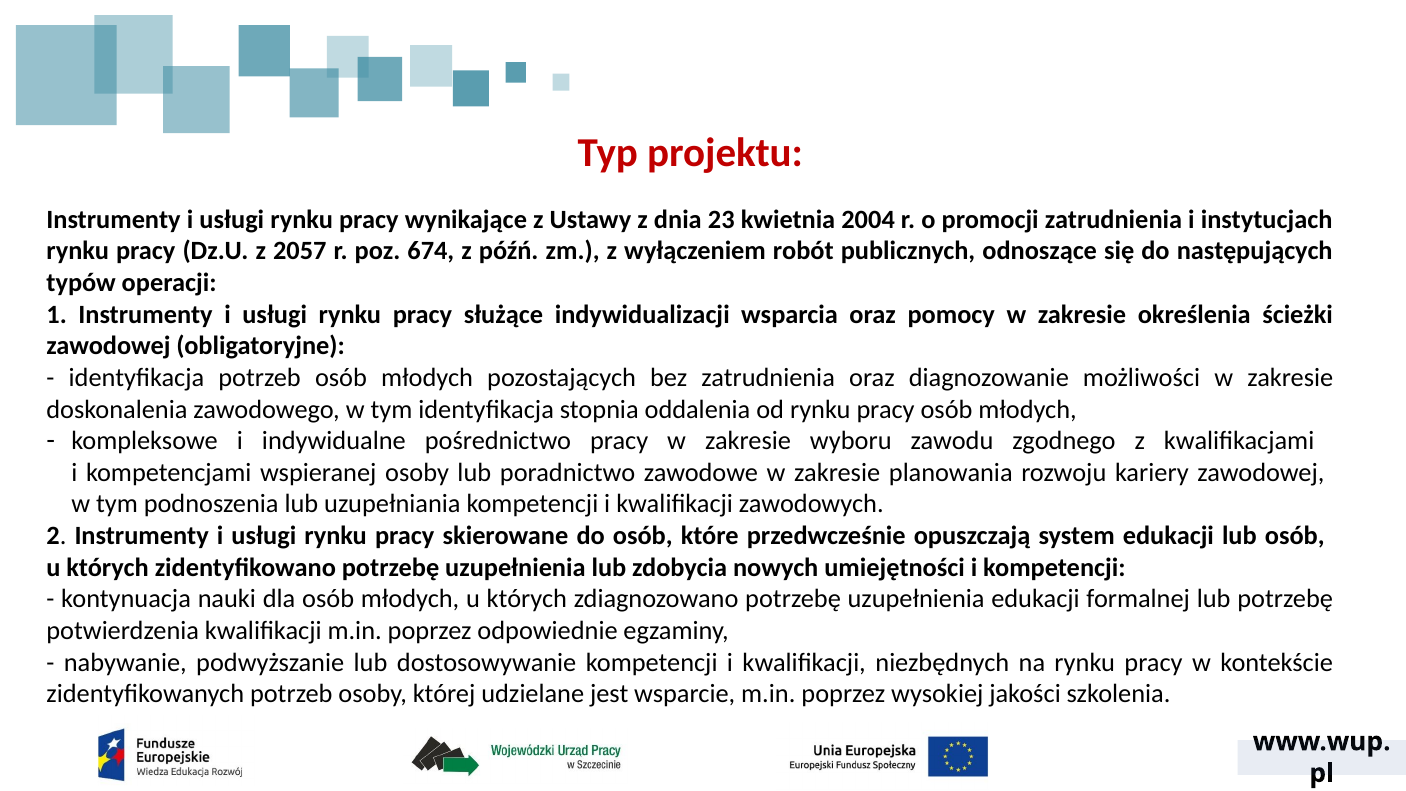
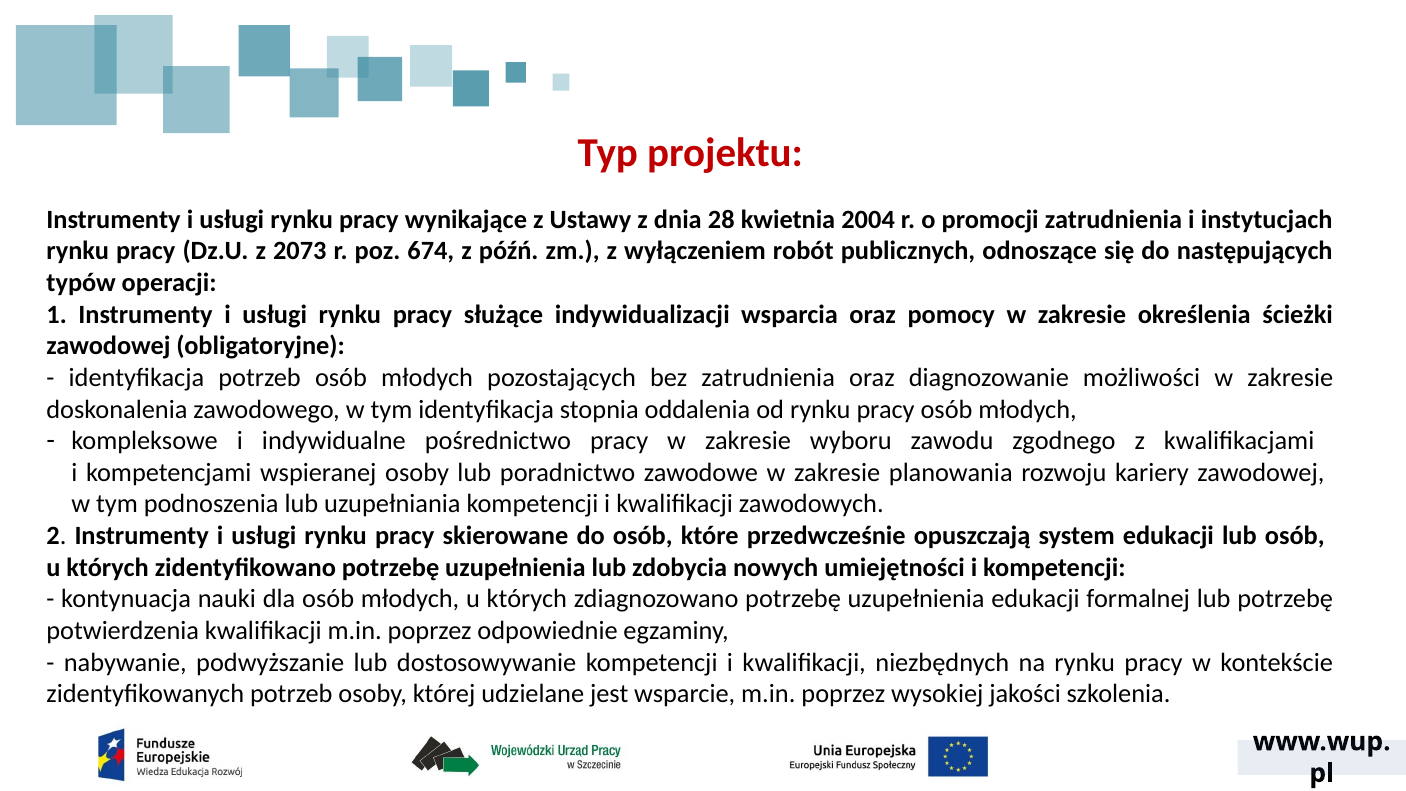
23: 23 -> 28 (721, 219)
2057: 2057 -> 2073 (300, 251)
